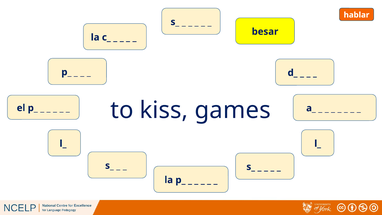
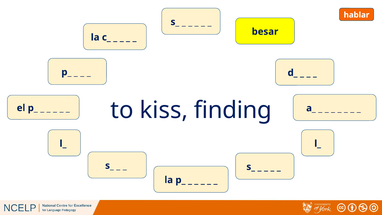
games: games -> finding (233, 110)
